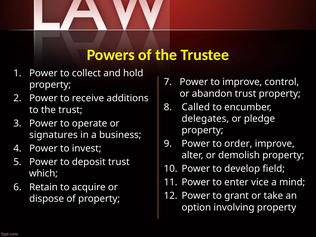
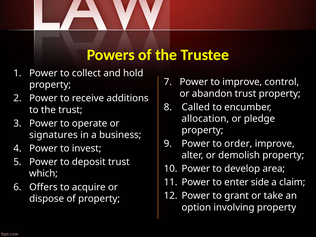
delegates: delegates -> allocation (205, 119)
field: field -> area (274, 169)
vice: vice -> side (260, 182)
mind: mind -> claim (292, 182)
Retain: Retain -> Offers (43, 187)
